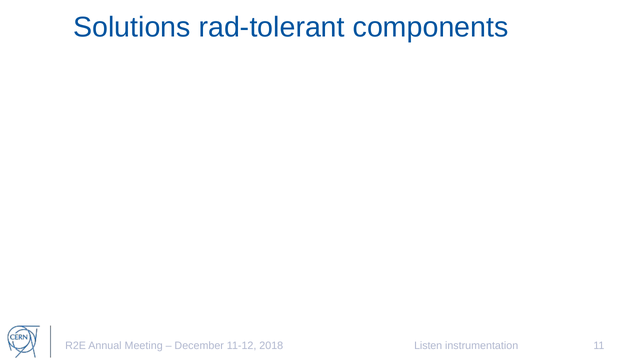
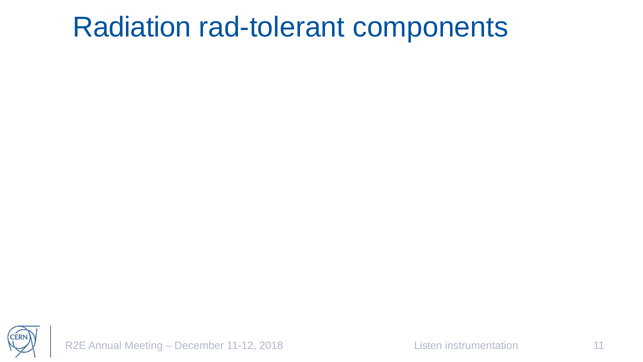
Solutions: Solutions -> Radiation (132, 27)
